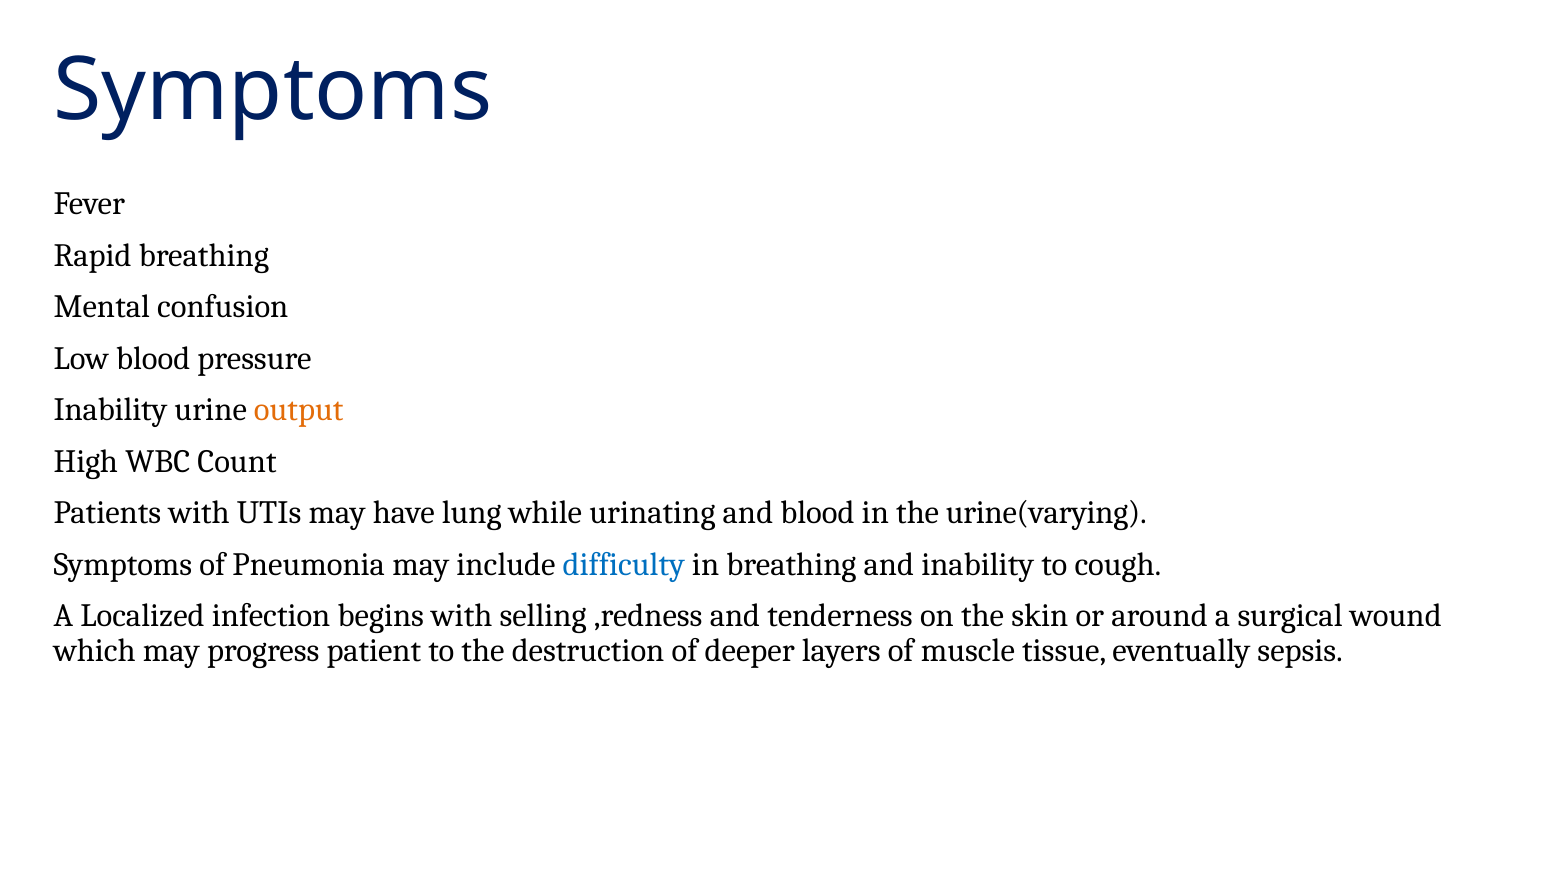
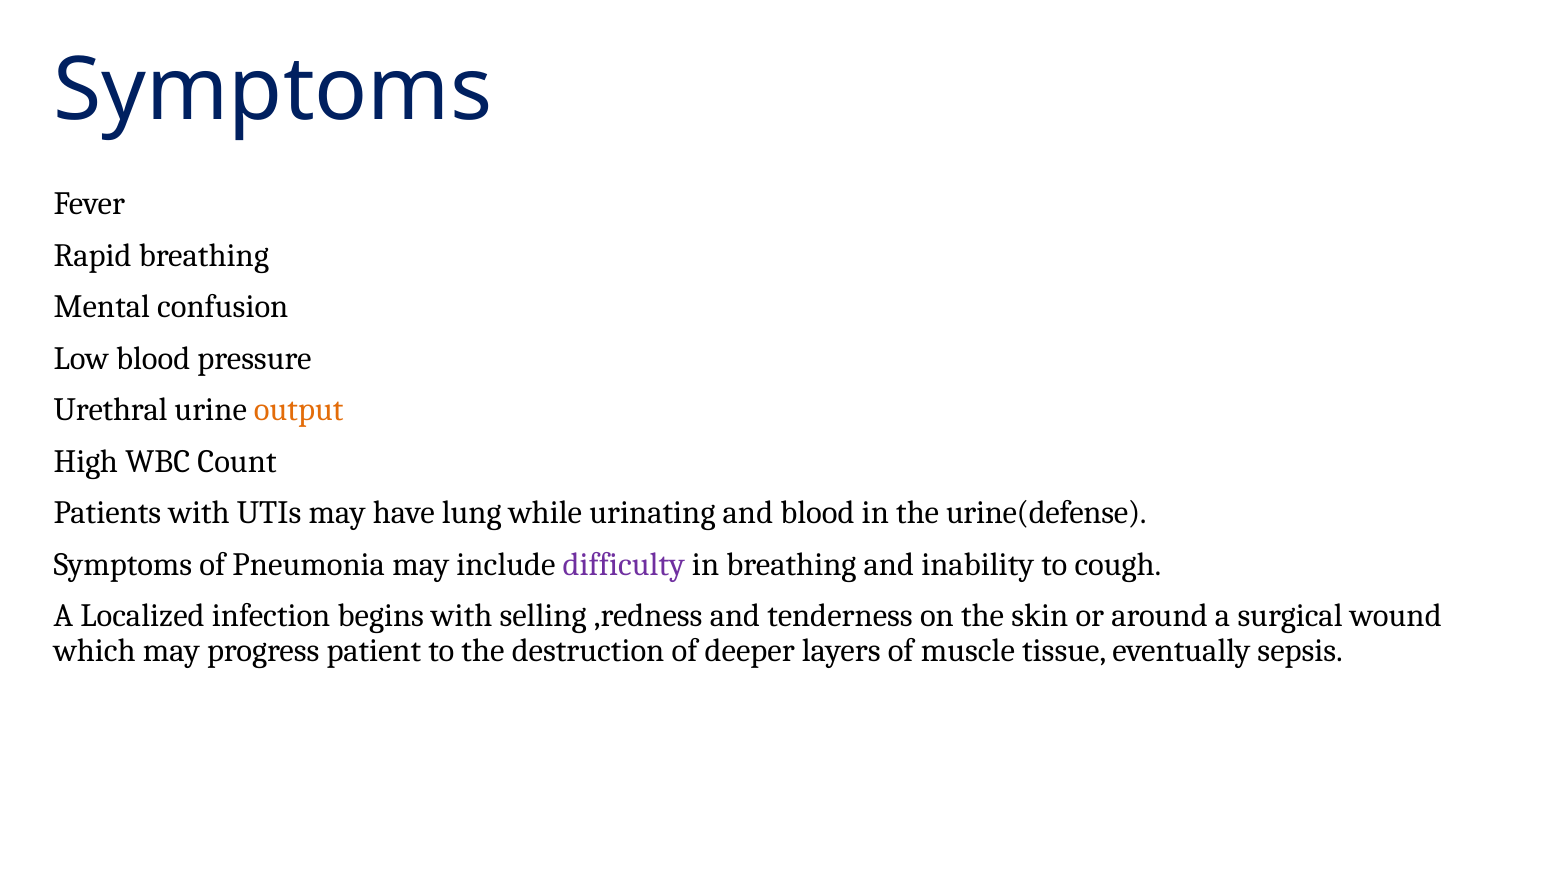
Inability: Inability -> Urethral (111, 410)
urine(varying: urine(varying -> urine(defense (1046, 513)
difficulty colour: blue -> purple (624, 564)
